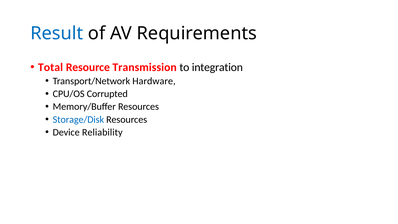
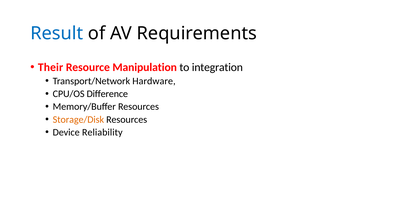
Total: Total -> Their (51, 67)
Transmission: Transmission -> Manipulation (145, 67)
Corrupted: Corrupted -> Difference (107, 94)
Storage/Disk colour: blue -> orange (78, 119)
